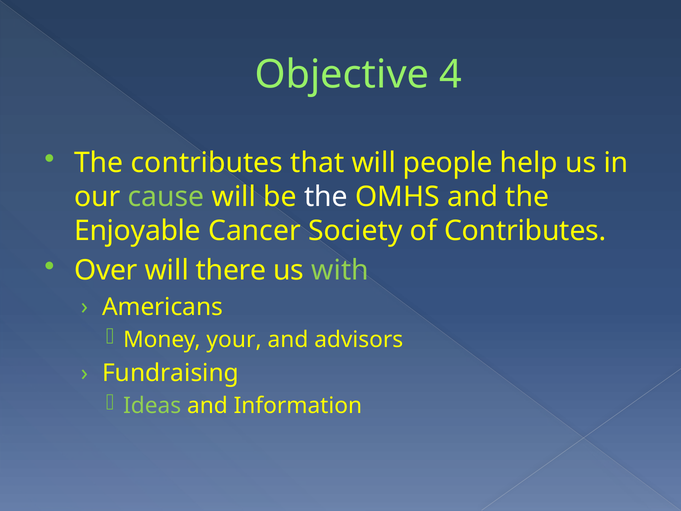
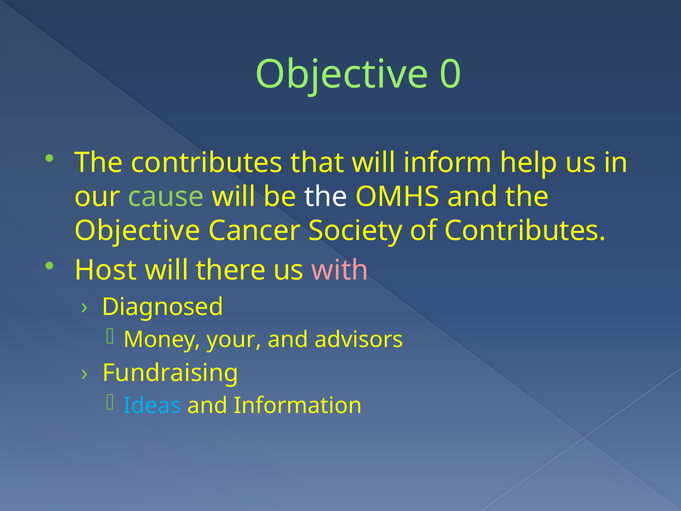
4: 4 -> 0 (451, 75)
people: people -> inform (448, 163)
Enjoyable: Enjoyable -> Objective (137, 231)
Over: Over -> Host (106, 270)
with colour: light green -> pink (340, 270)
Americans: Americans -> Diagnosed (163, 307)
Ideas colour: light green -> light blue (152, 406)
